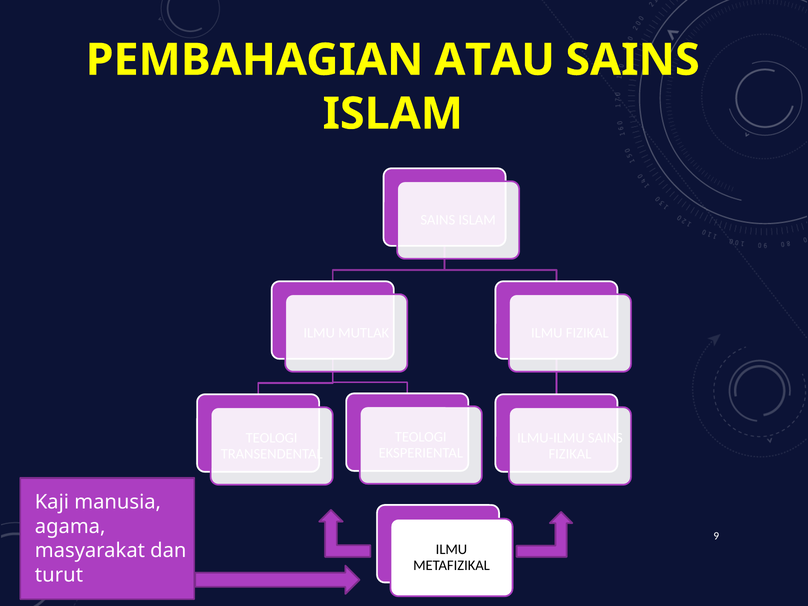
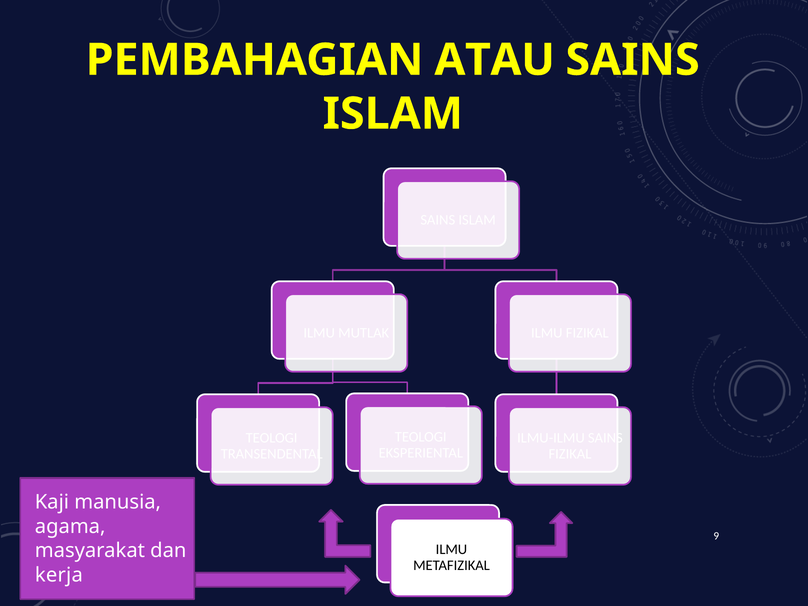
turut: turut -> kerja (59, 575)
